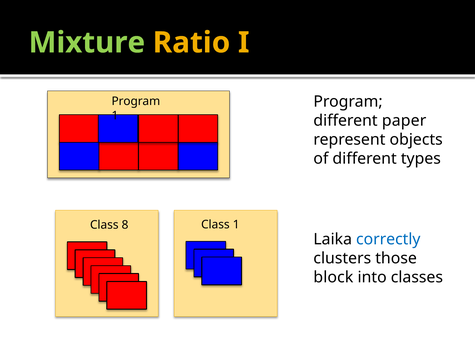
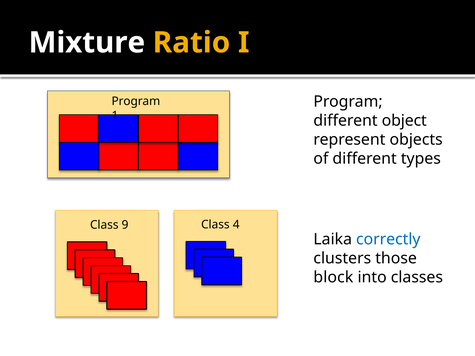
Mixture colour: light green -> white (87, 43)
paper: paper -> object (404, 121)
Class 1: 1 -> 4 (236, 225)
8: 8 -> 9 (125, 225)
